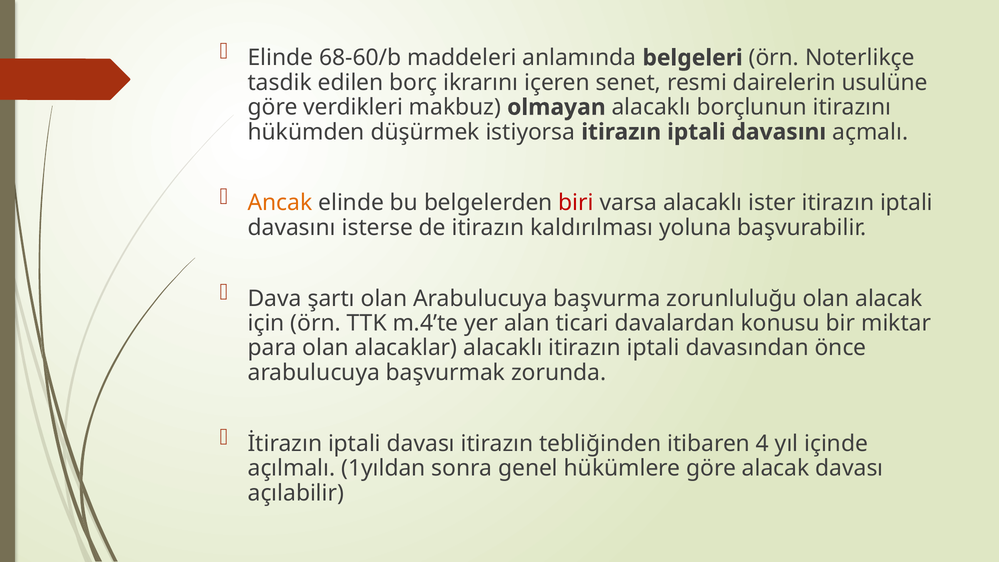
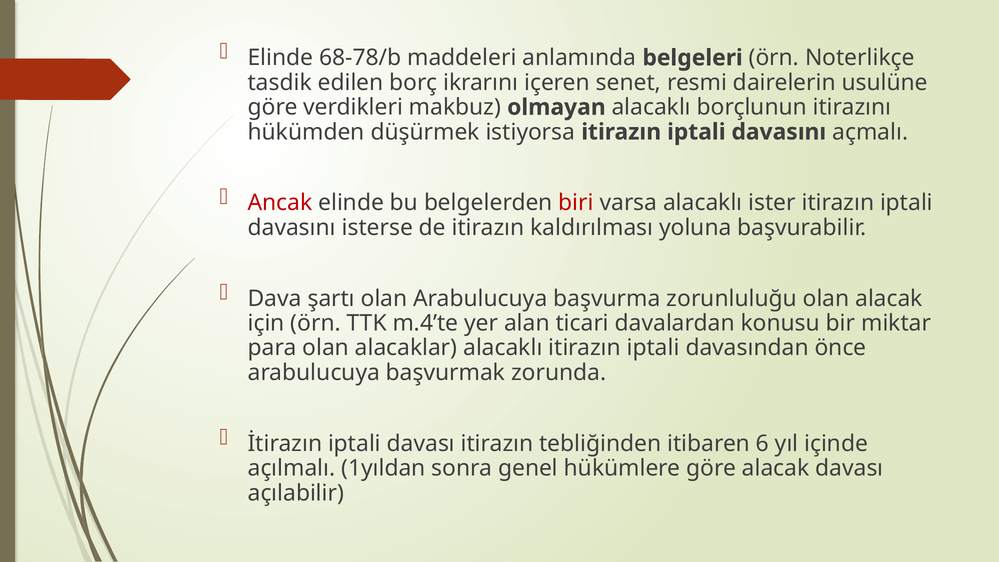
68-60/b: 68-60/b -> 68-78/b (360, 58)
Ancak colour: orange -> red (280, 203)
4: 4 -> 6 (762, 443)
